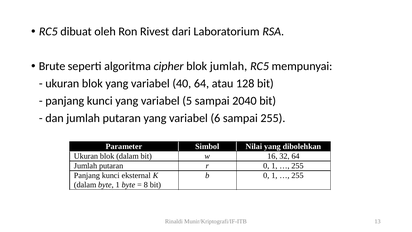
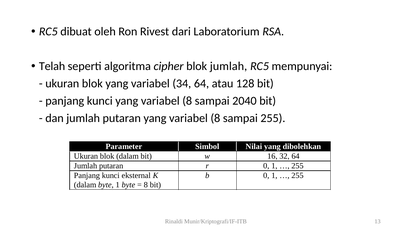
Brute: Brute -> Telah (52, 66)
40: 40 -> 34 (182, 83)
kunci yang variabel 5: 5 -> 8 (187, 101)
putaran yang variabel 6: 6 -> 8 (215, 118)
